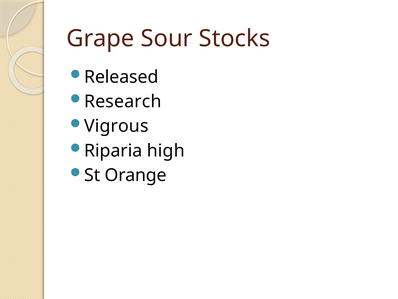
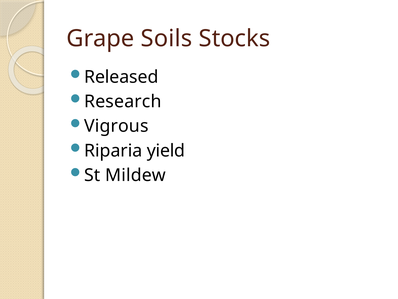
Sour: Sour -> Soils (166, 38)
high: high -> yield (166, 150)
Orange: Orange -> Mildew (135, 175)
